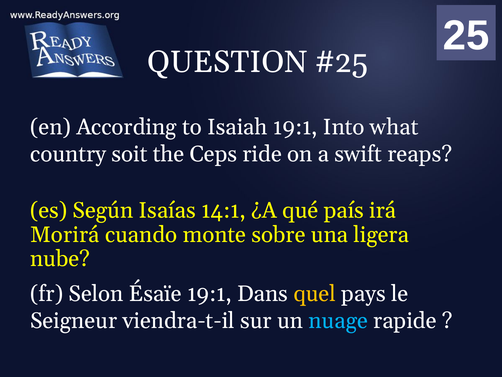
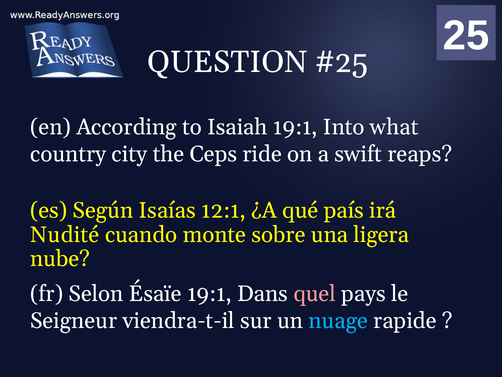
soit: soit -> city (129, 154)
14:1: 14:1 -> 12:1 (223, 210)
Morirá: Morirá -> Nudité (65, 234)
quel colour: yellow -> pink (315, 294)
